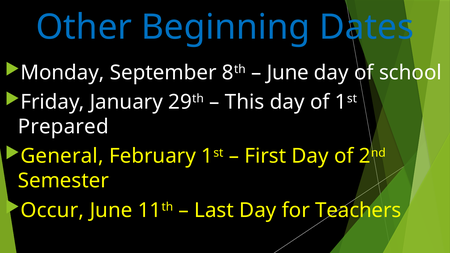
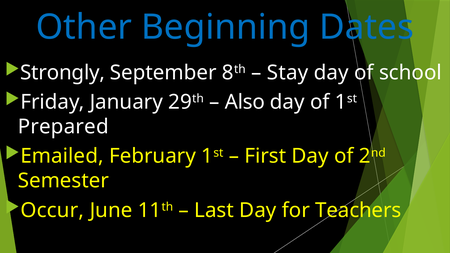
Monday: Monday -> Strongly (63, 73)
June: June -> Stay (288, 73)
This: This -> Also (245, 102)
General: General -> Emailed (62, 156)
